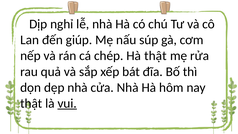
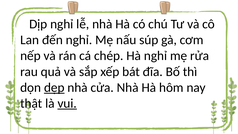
đến giúp: giúp -> nghỉ (79, 40)
Hà thật: thật -> nghỉ (155, 56)
dẹp underline: none -> present (54, 87)
